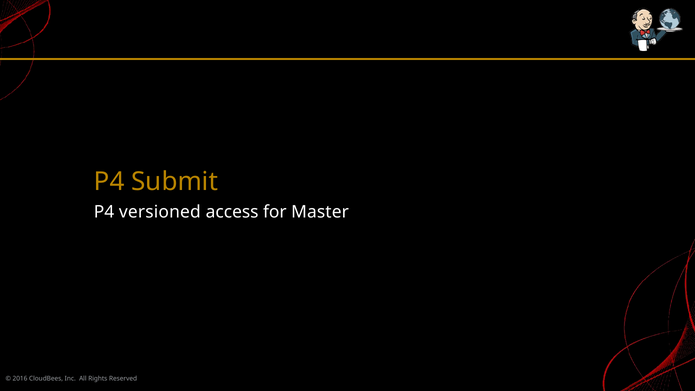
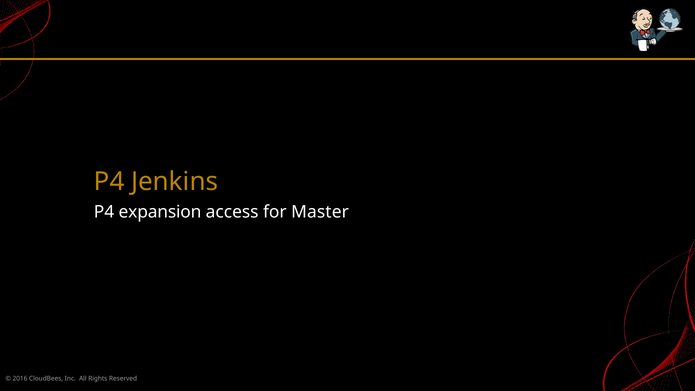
Submit: Submit -> Jenkins (175, 182)
versioned: versioned -> expansion (160, 212)
